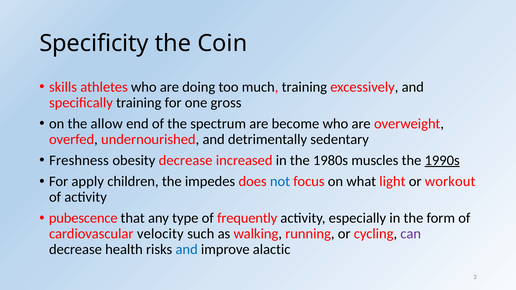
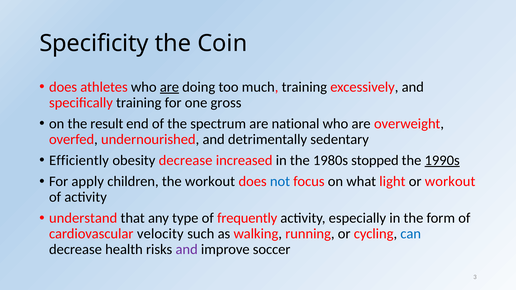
skills: skills -> does (63, 87)
are underline: none -> present (169, 87)
allow: allow -> result (107, 124)
become: become -> national (296, 124)
Freshness: Freshness -> Efficiently (79, 160)
muscles: muscles -> stopped (375, 160)
the impedes: impedes -> workout (210, 182)
pubescence: pubescence -> understand (83, 218)
can colour: purple -> blue (411, 234)
and colour: blue -> purple (187, 250)
alactic: alactic -> soccer (272, 250)
